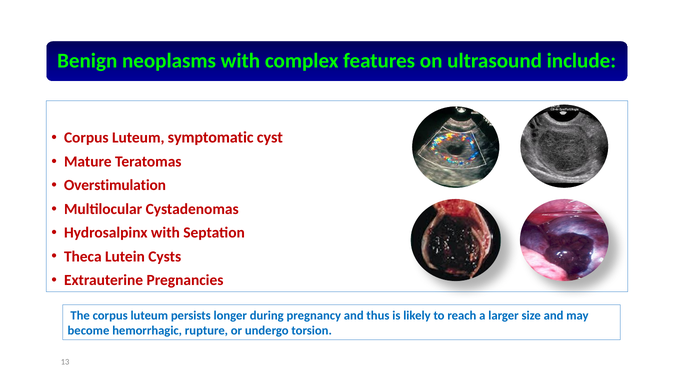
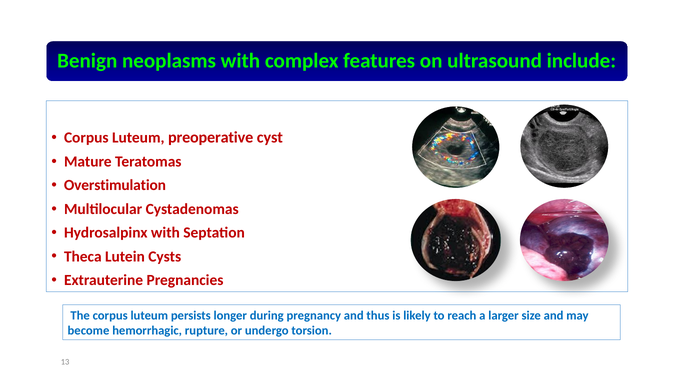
symptomatic: symptomatic -> preoperative (211, 138)
